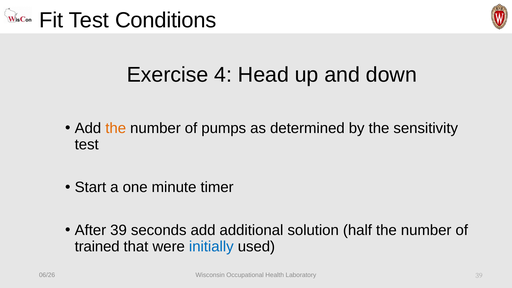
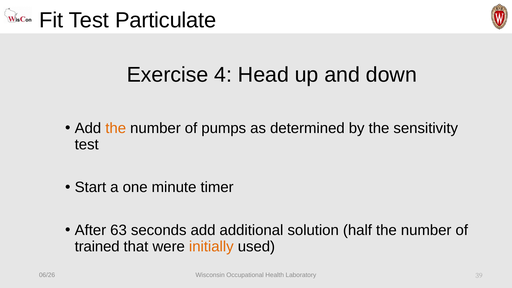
Conditions: Conditions -> Particulate (166, 20)
After 39: 39 -> 63 (119, 230)
initially colour: blue -> orange (211, 246)
